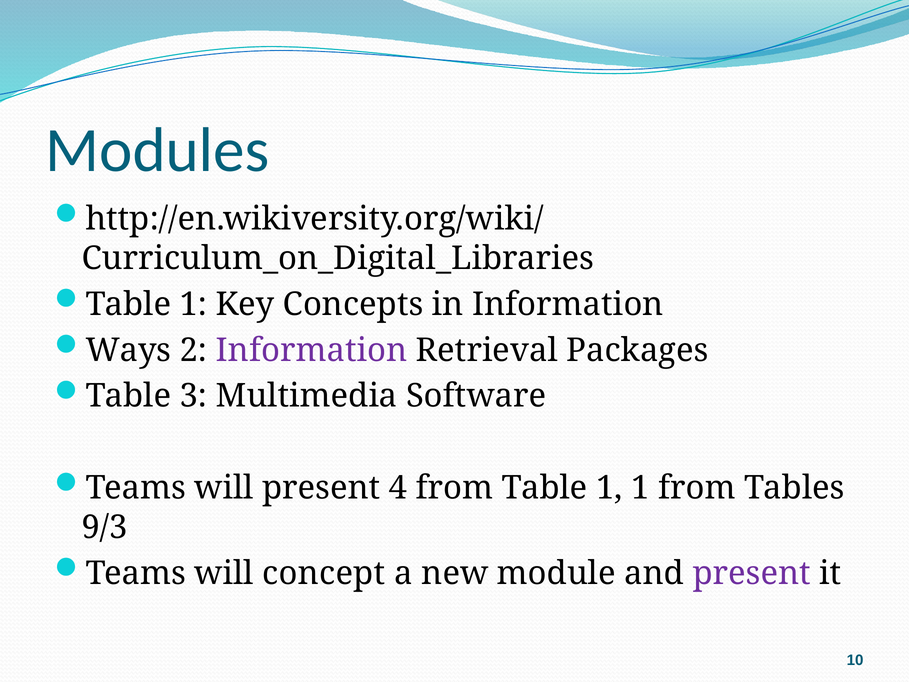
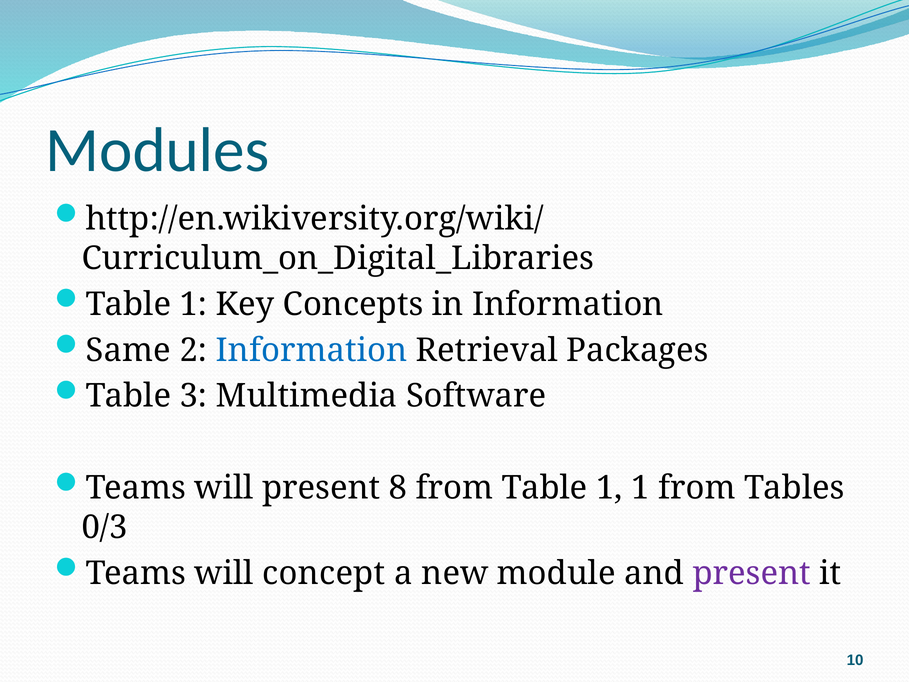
Ways: Ways -> Same (128, 350)
Information colour: purple -> blue (312, 350)
4: 4 -> 8 (398, 488)
9/3: 9/3 -> 0/3 (105, 527)
